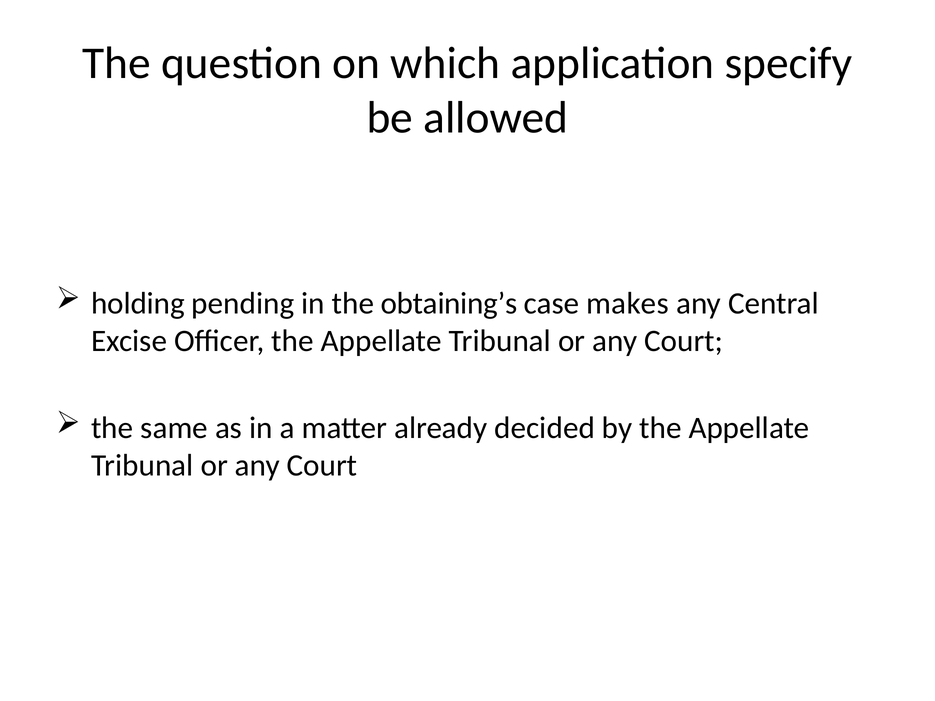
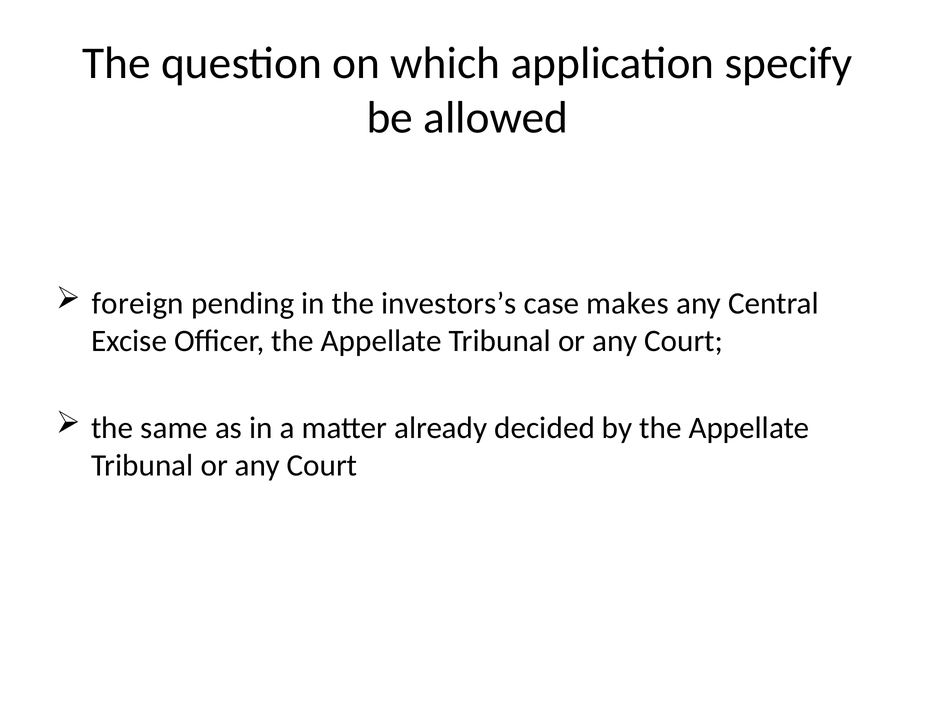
holding: holding -> foreign (138, 304)
obtaining’s: obtaining’s -> investors’s (449, 304)
